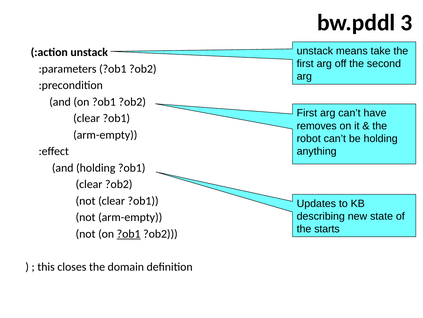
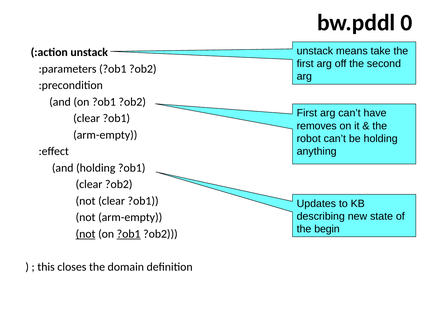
3: 3 -> 0 (407, 23)
starts: starts -> begin (327, 228)
not underline: none -> present (86, 233)
